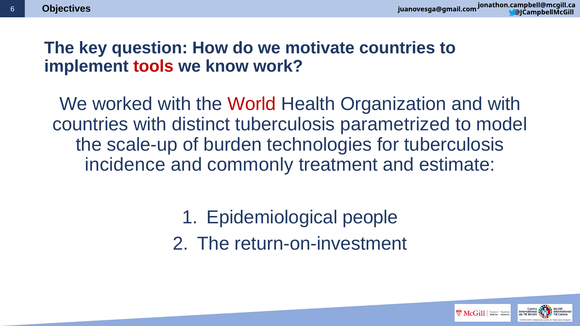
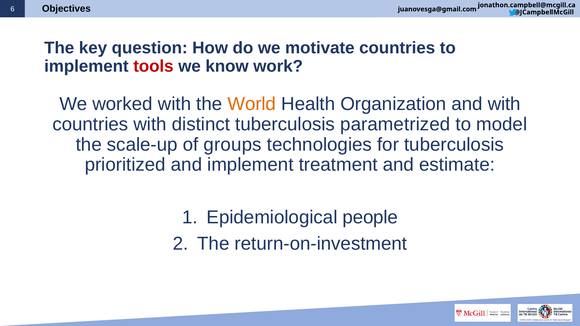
World colour: red -> orange (252, 104)
burden: burden -> groups (233, 145)
incidence: incidence -> prioritized (125, 165)
and commonly: commonly -> implement (250, 165)
